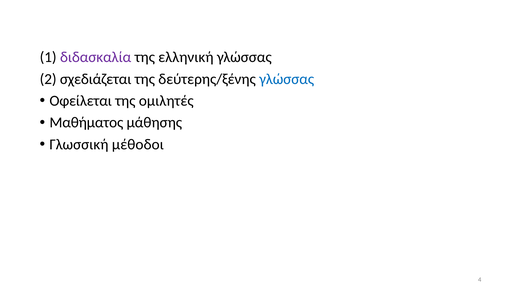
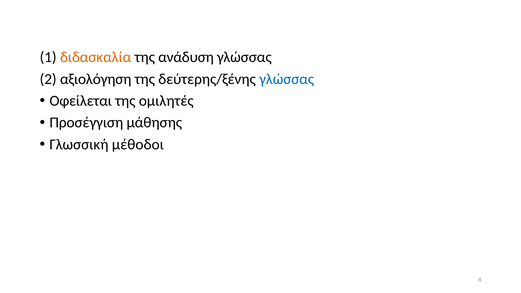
διδασκαλία colour: purple -> orange (96, 57)
ελληνική: ελληνική -> ανάδυση (186, 57)
σχεδιάζεται: σχεδιάζεται -> αξιολόγηση (96, 79)
Μαθήματος: Μαθήματος -> Προσέγγιση (86, 123)
